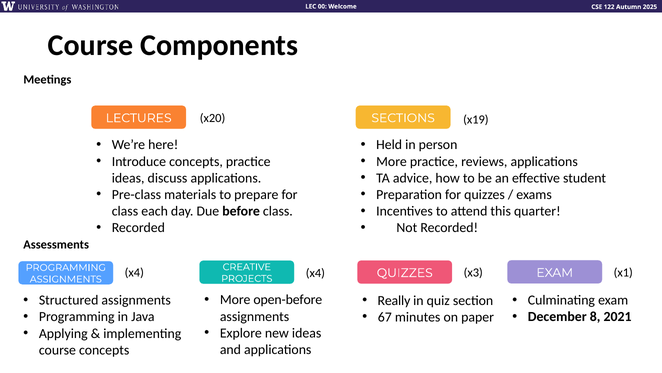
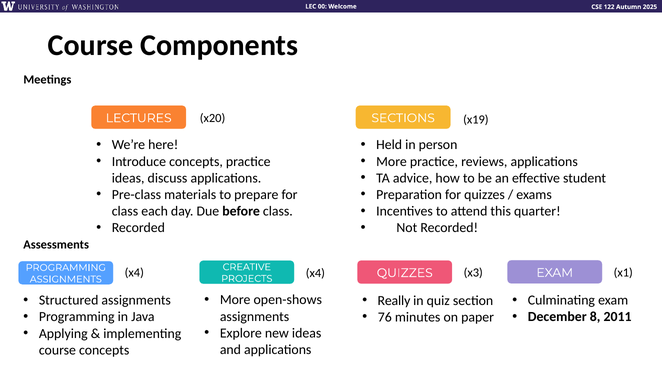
open-before: open-before -> open-shows (288, 299)
2021: 2021 -> 2011 (618, 316)
67: 67 -> 76 (385, 317)
